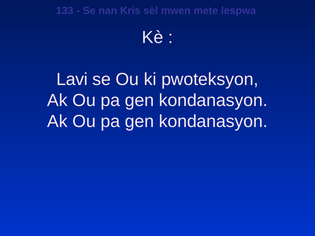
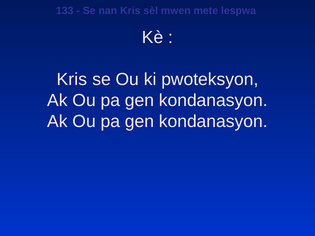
Lavi: Lavi -> Kris (72, 79)
